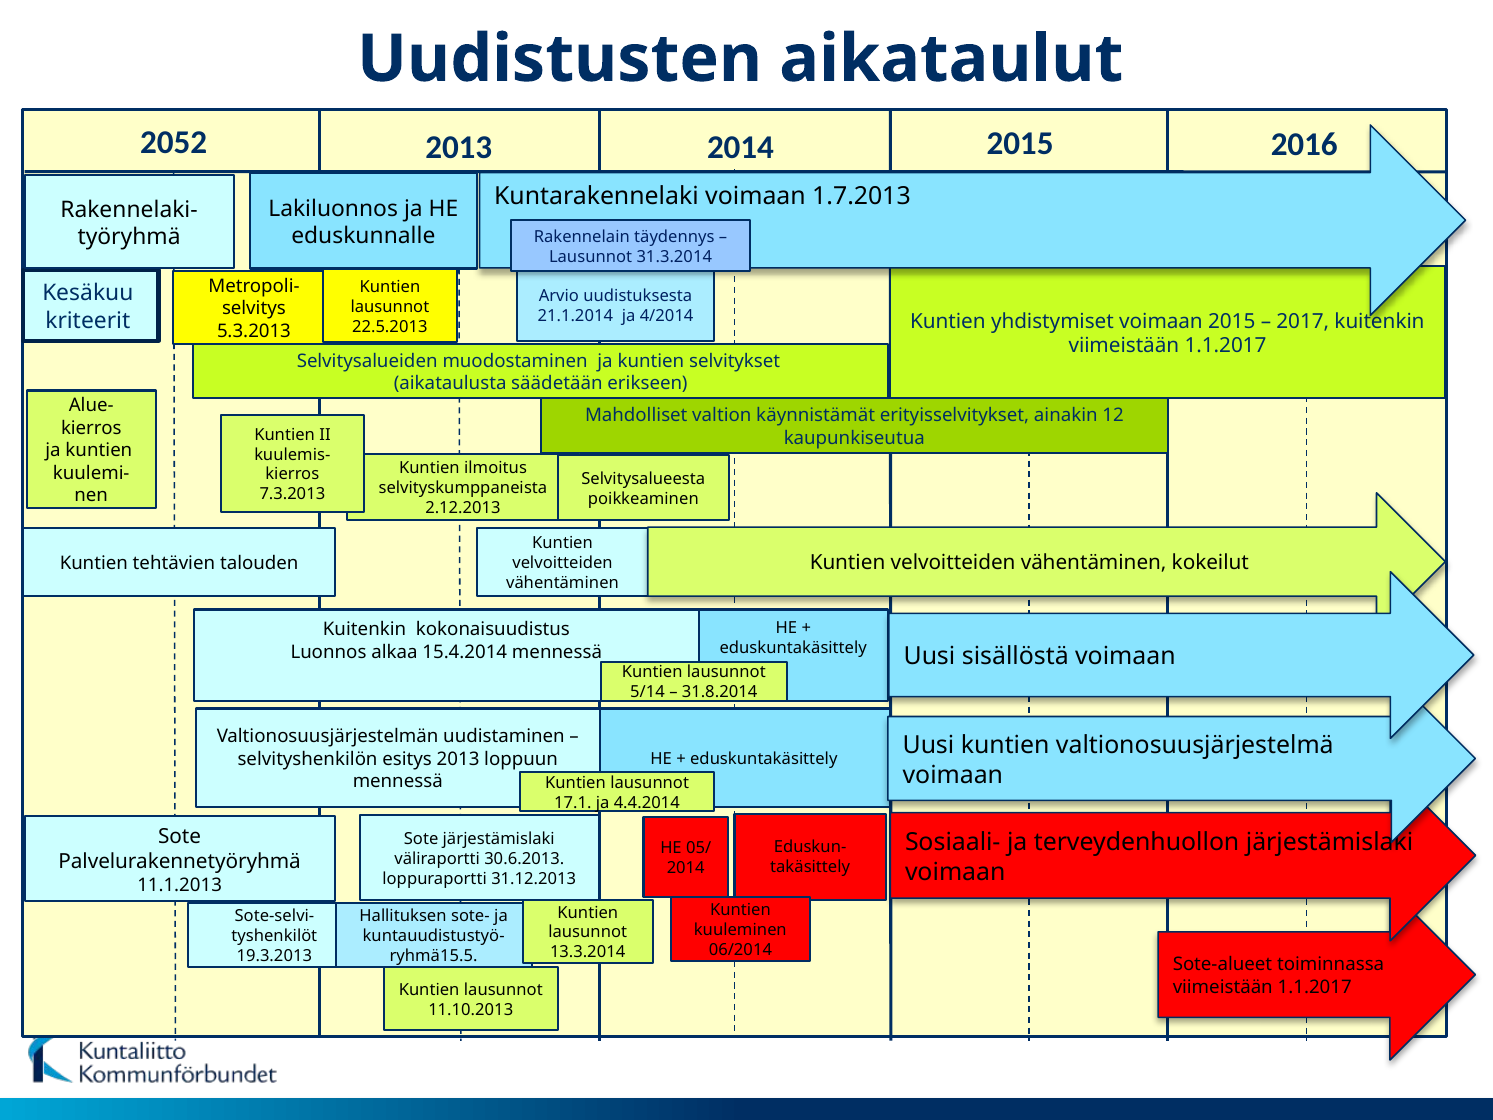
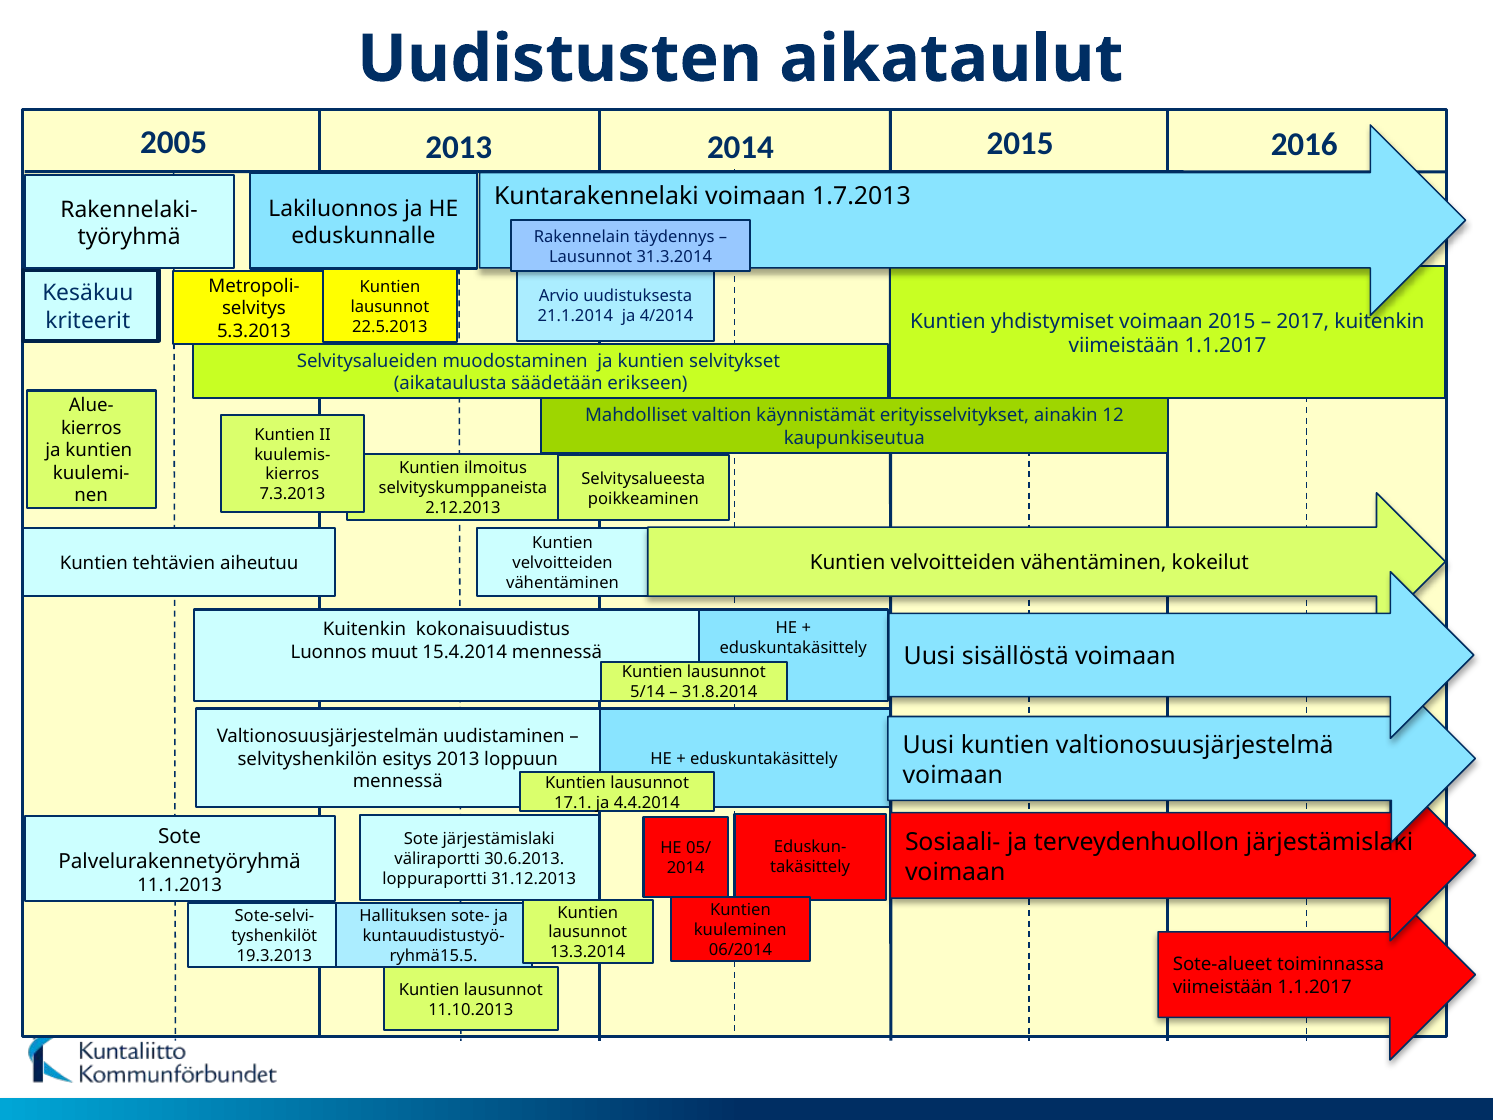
2052: 2052 -> 2005 (174, 143)
talouden: talouden -> aiheutuu (259, 563)
alkaa: alkaa -> muut (395, 652)
